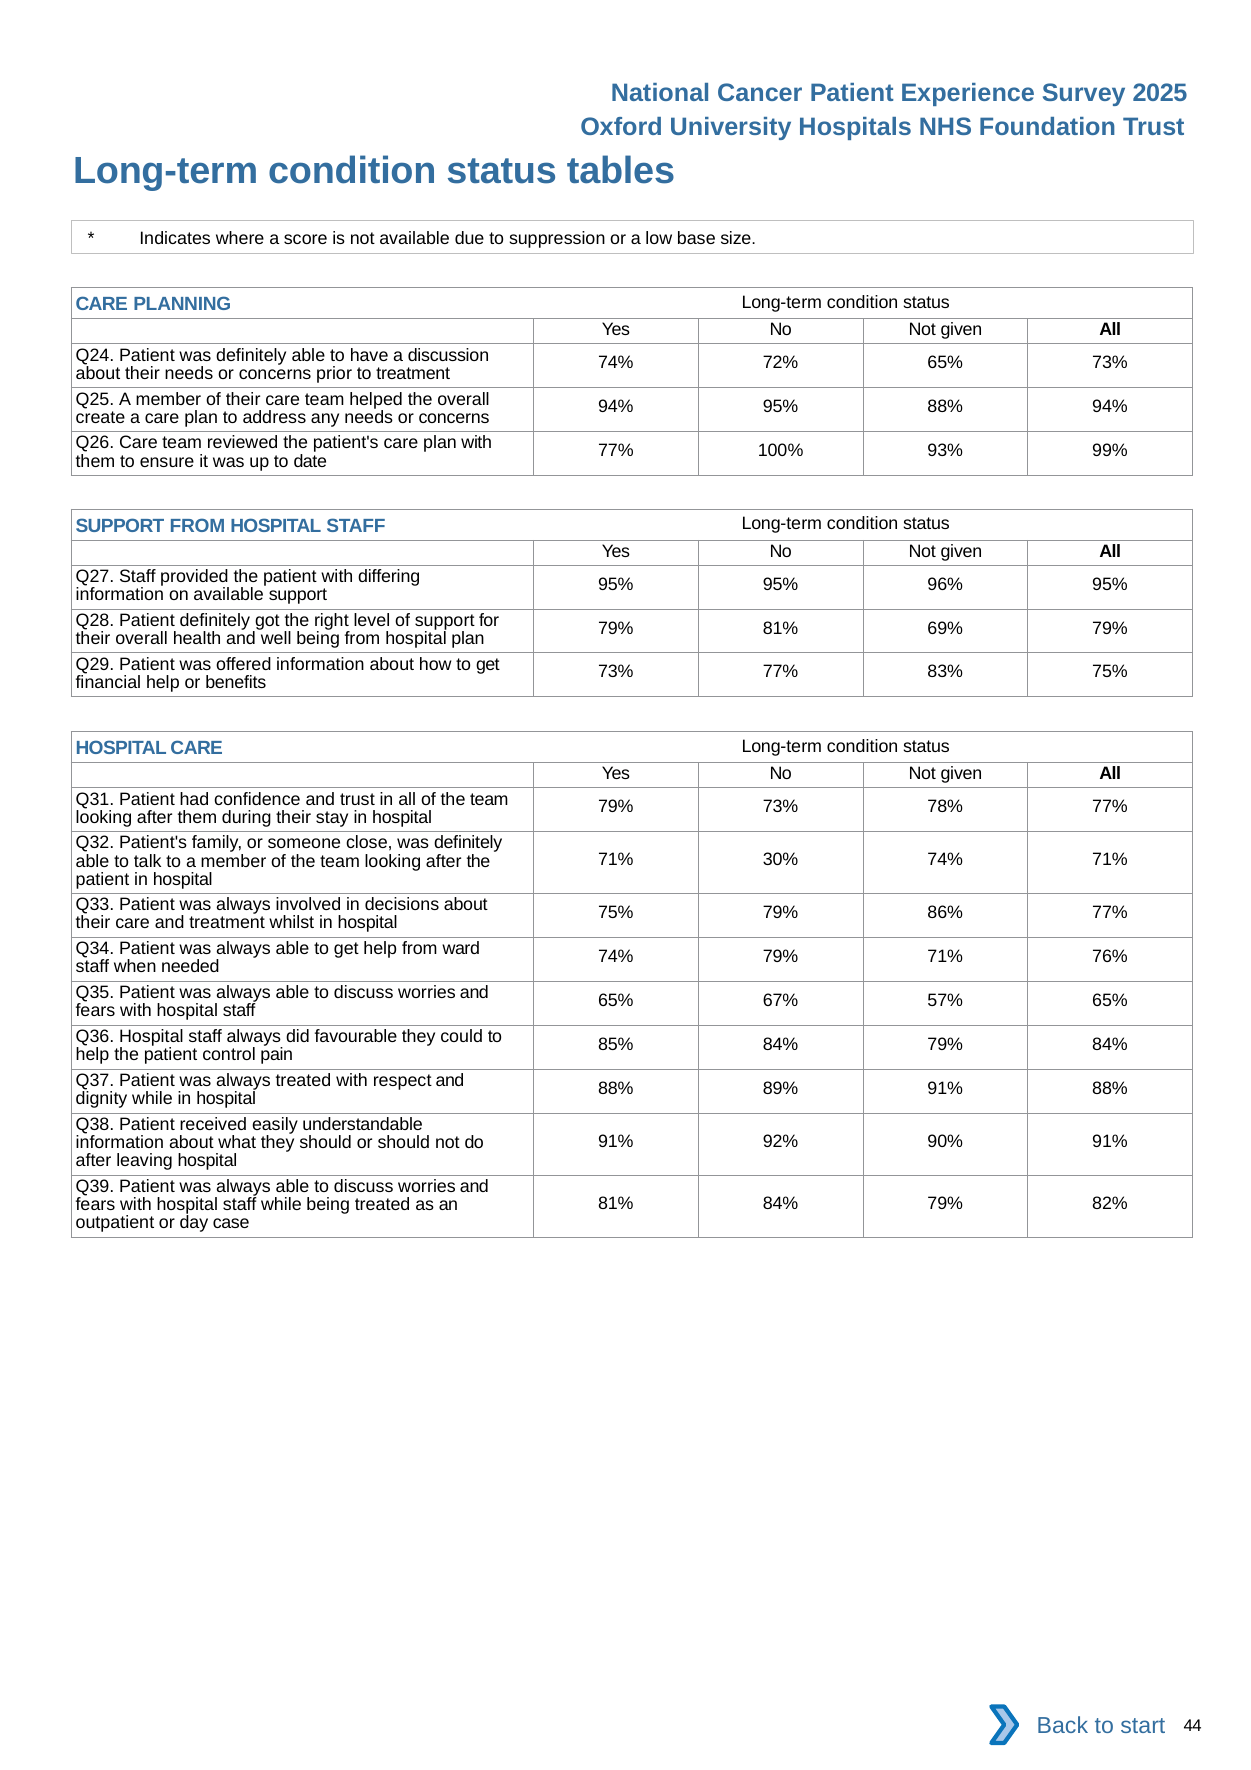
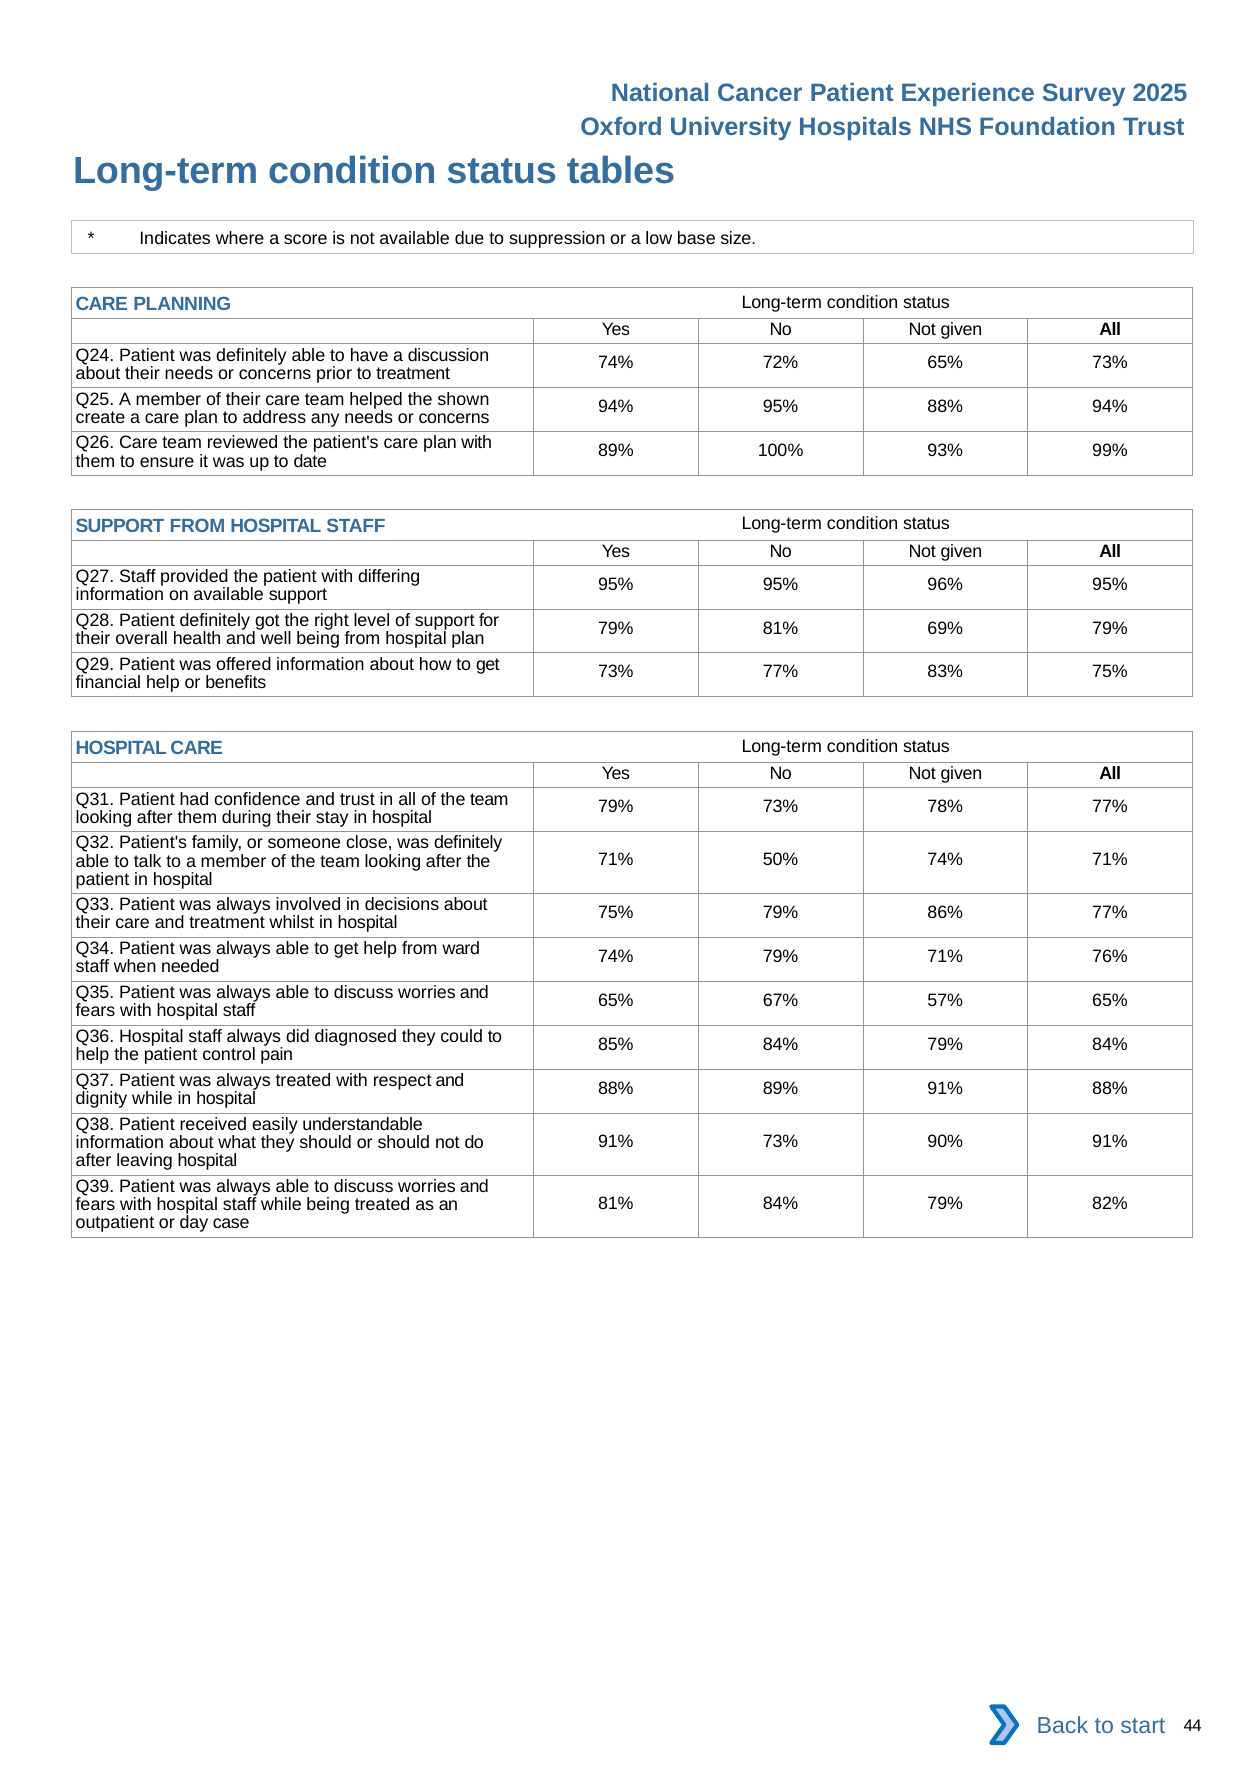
the overall: overall -> shown (463, 399)
77%: 77% -> 89% (616, 451)
30%: 30% -> 50% (781, 860)
favourable: favourable -> diagnosed (356, 1037)
91% 92%: 92% -> 73% (781, 1141)
